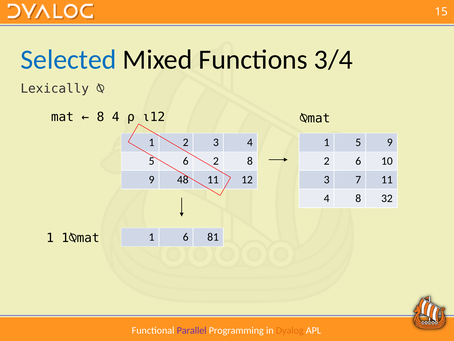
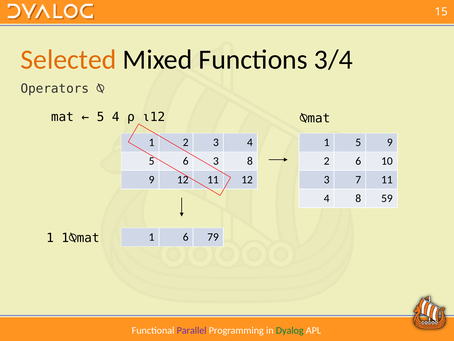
Selected colour: blue -> orange (69, 60)
Lexically: Lexically -> Operators (55, 89)
8: 8 -> 5 (100, 117)
6 2: 2 -> 3 (216, 161)
9 48: 48 -> 12 (183, 179)
32: 32 -> 59 (387, 198)
81: 81 -> 79 (213, 237)
Dyalog colour: orange -> green (290, 330)
